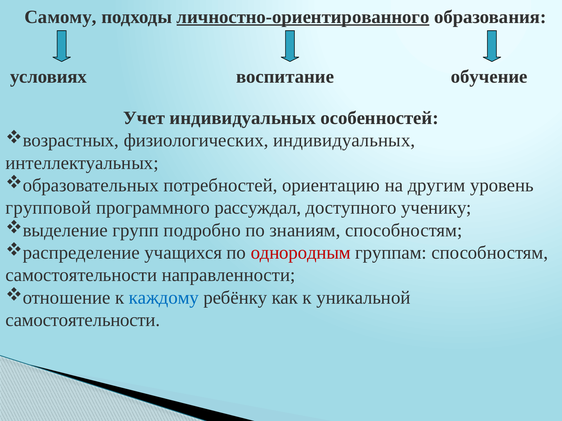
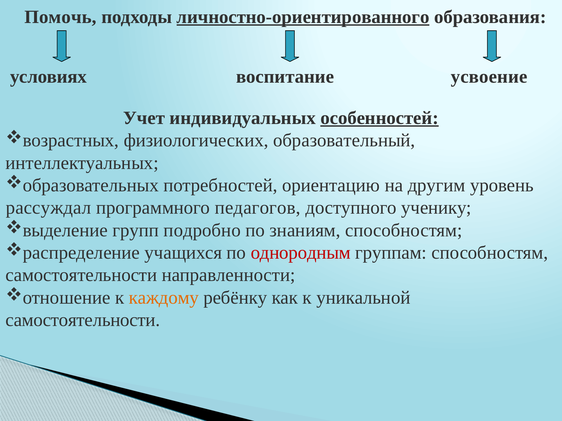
Самому: Самому -> Помочь (60, 17)
обучение: обучение -> усвоение (489, 77)
особенностей underline: none -> present (379, 118)
физиологических индивидуальных: индивидуальных -> образовательный (344, 141)
групповой: групповой -> рассуждал (48, 208)
рассуждал: рассуждал -> педагогов (258, 208)
каждому colour: blue -> orange (164, 298)
